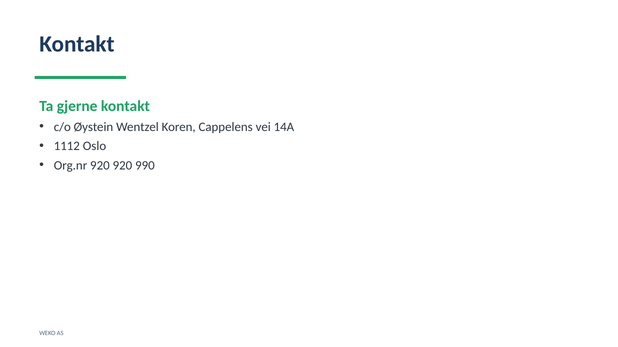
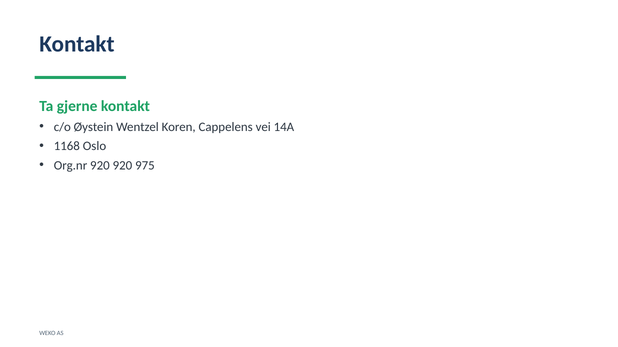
1112: 1112 -> 1168 (67, 146)
990: 990 -> 975 (145, 166)
